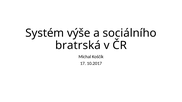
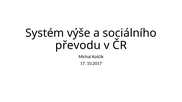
bratrská: bratrská -> převodu (78, 45)
